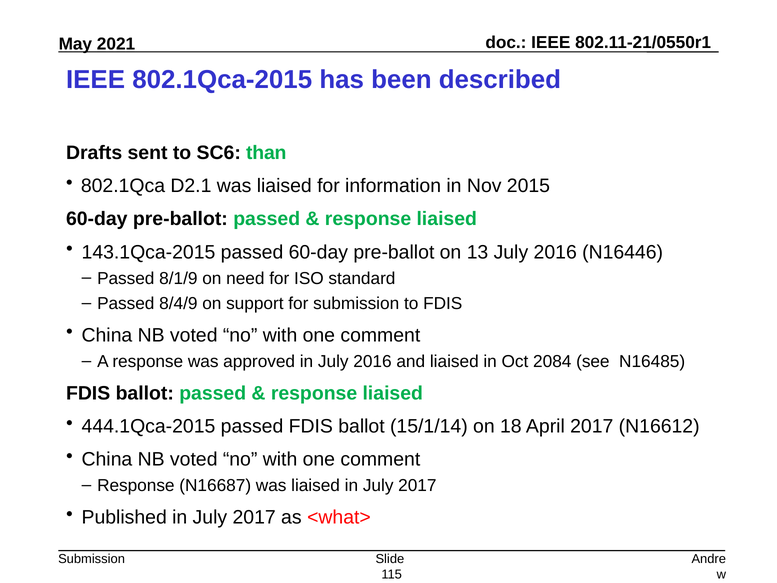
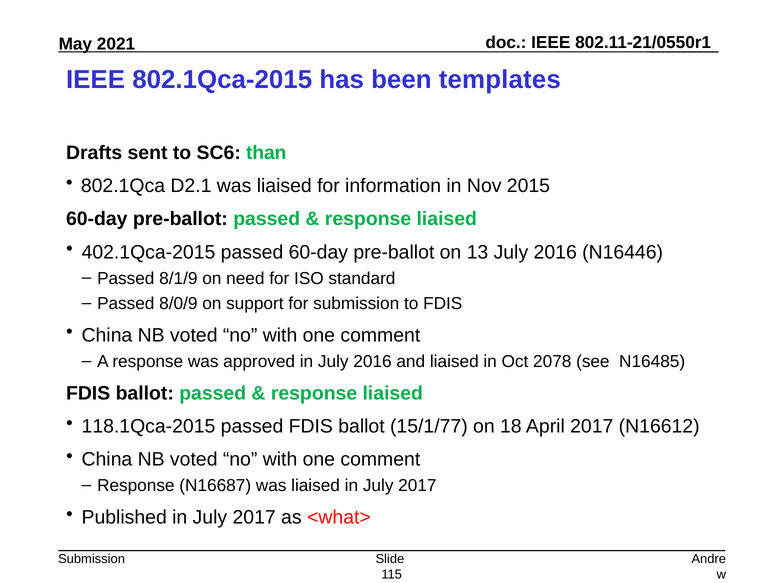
described: described -> templates (500, 80)
143.1Qca-2015: 143.1Qca-2015 -> 402.1Qca-2015 (148, 252)
8/4/9: 8/4/9 -> 8/0/9 (178, 303)
2084: 2084 -> 2078 (552, 361)
444.1Qca-2015: 444.1Qca-2015 -> 118.1Qca-2015 (148, 426)
15/1/14: 15/1/14 -> 15/1/77 (429, 426)
